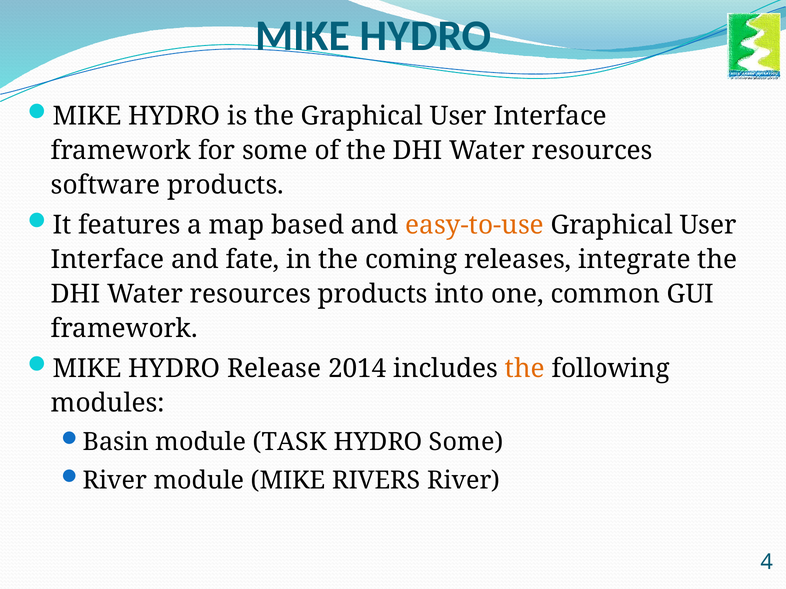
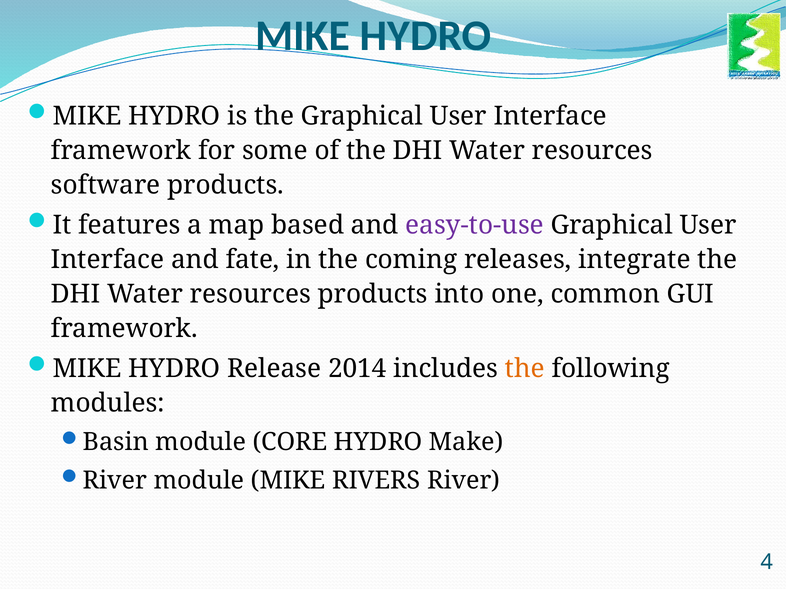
easy-to-use colour: orange -> purple (475, 225)
TASK: TASK -> CORE (290, 443)
HYDRO Some: Some -> Make (466, 443)
